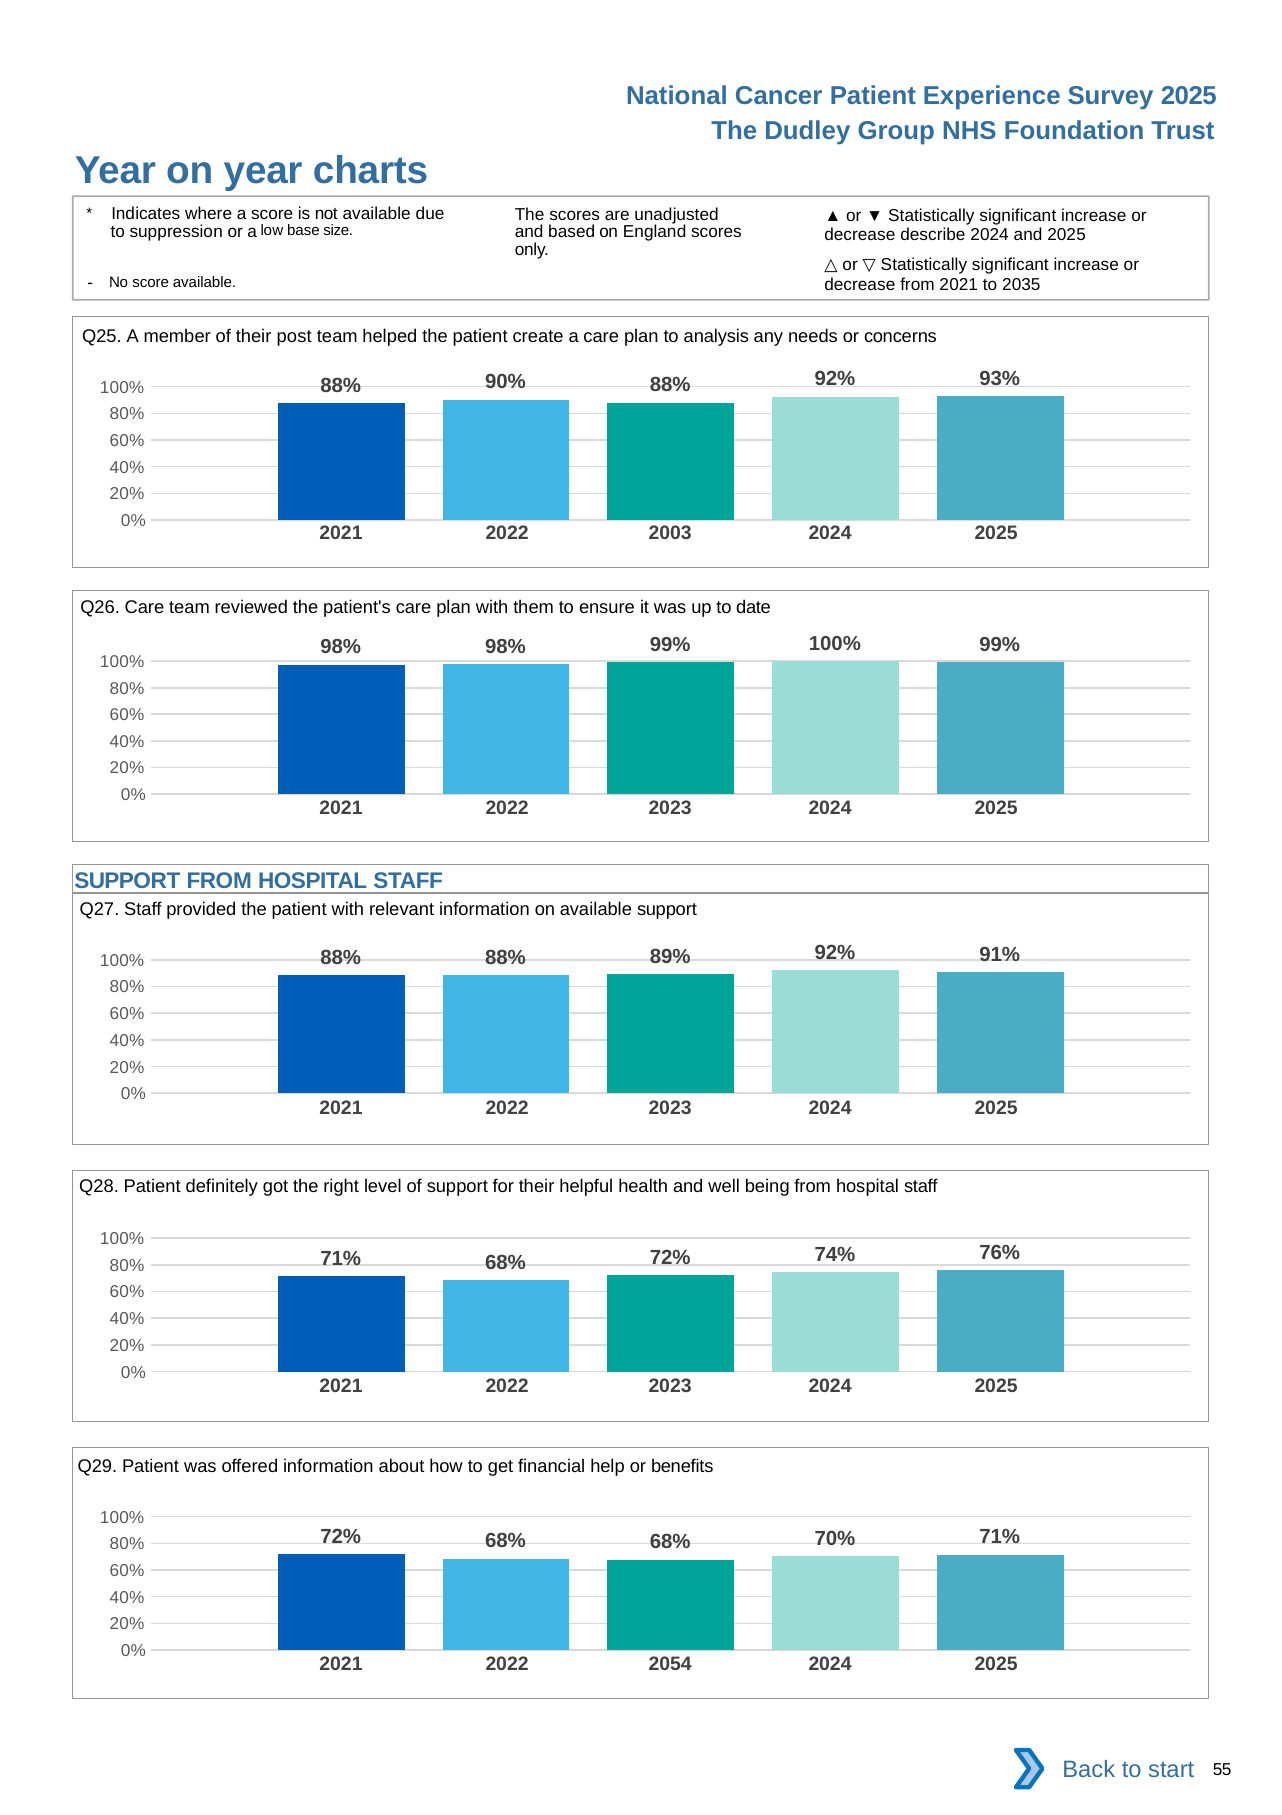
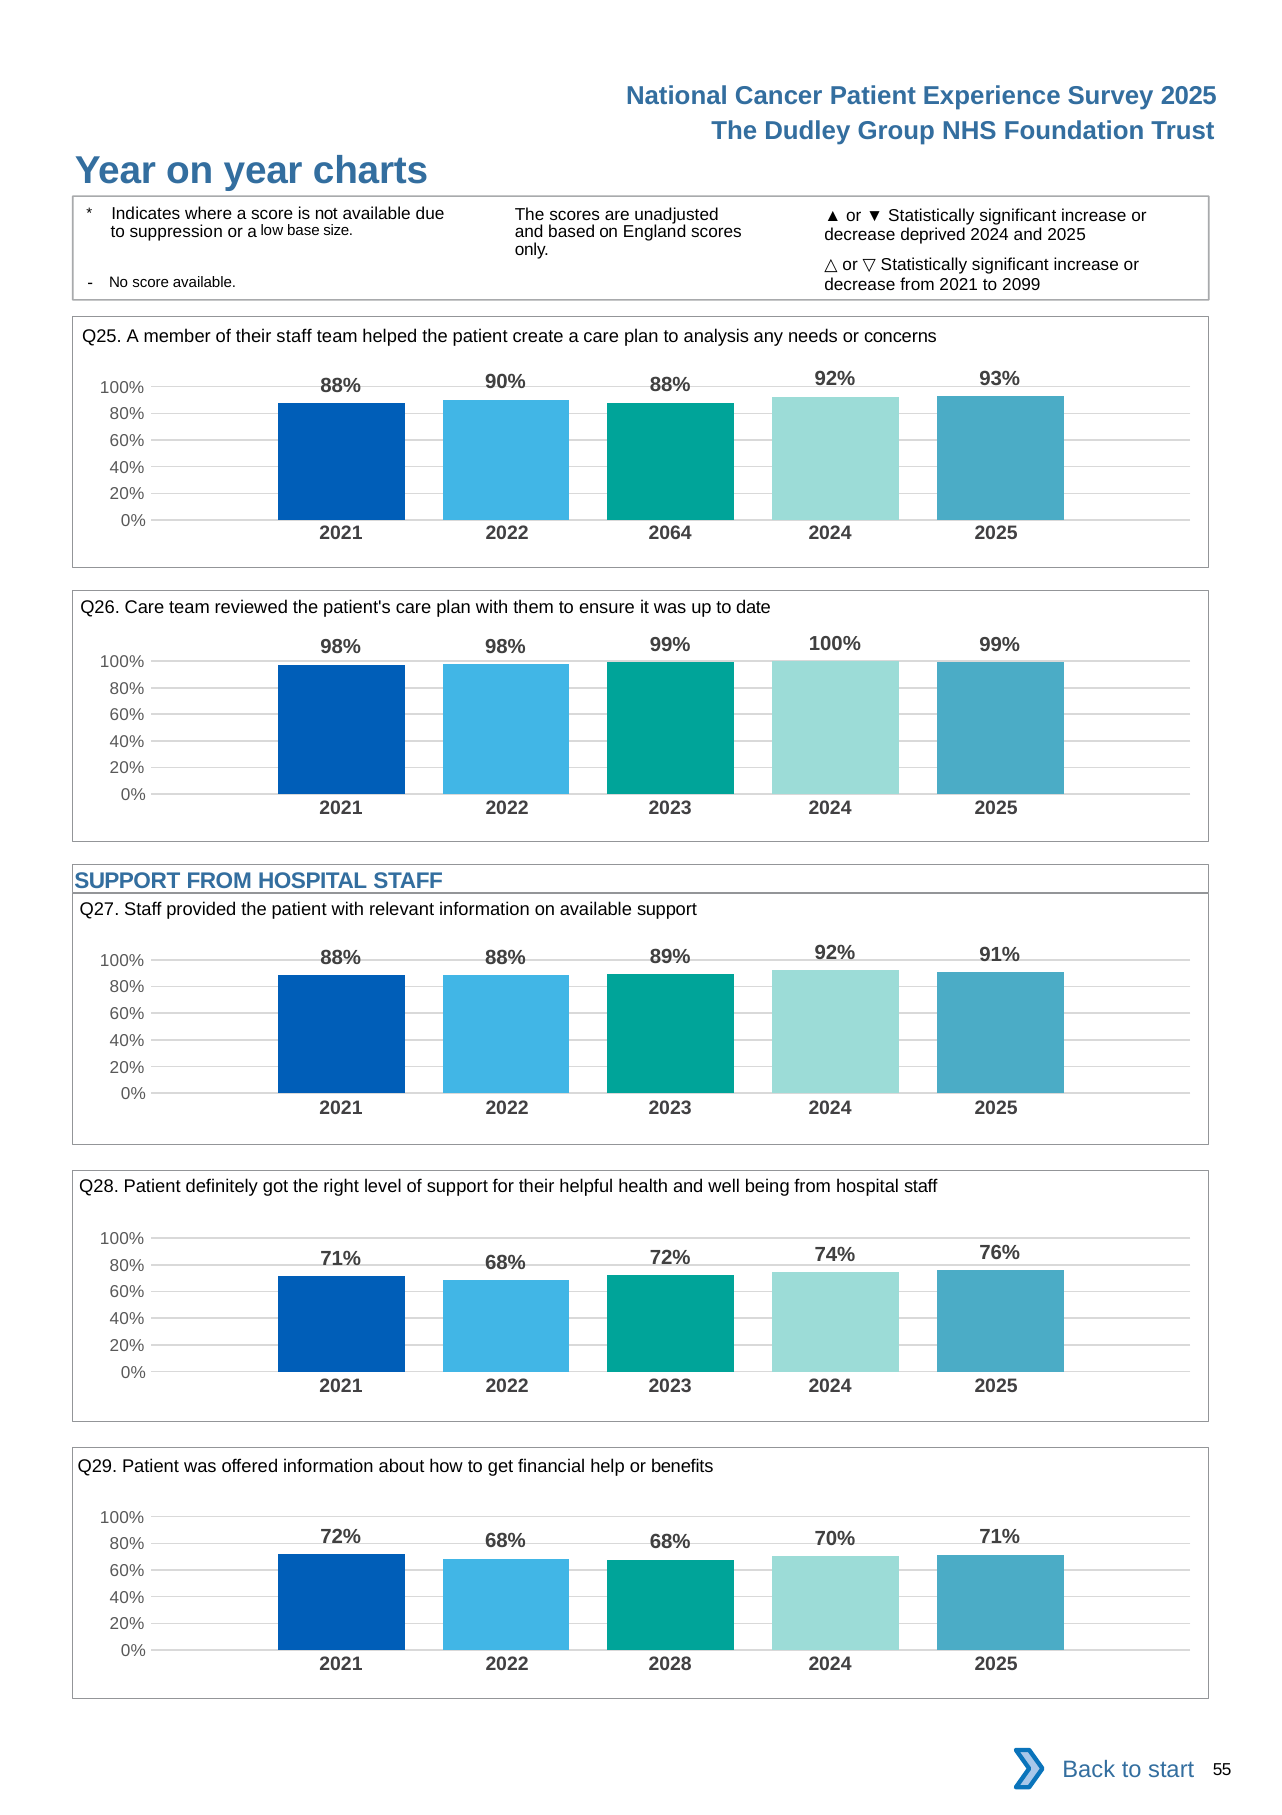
describe: describe -> deprived (933, 235)
2035: 2035 -> 2099 (1021, 285)
their post: post -> staff (294, 336)
2003: 2003 -> 2064 (670, 533)
2054: 2054 -> 2028 (670, 1664)
